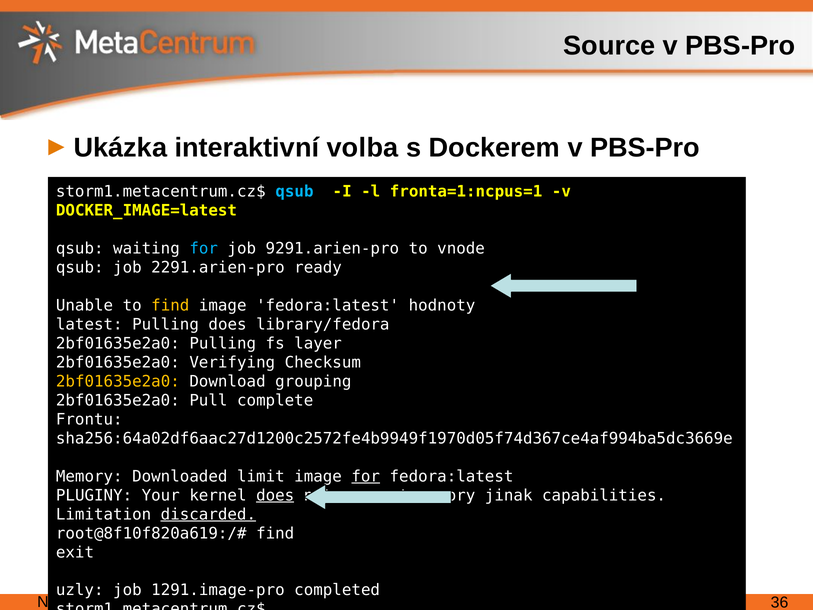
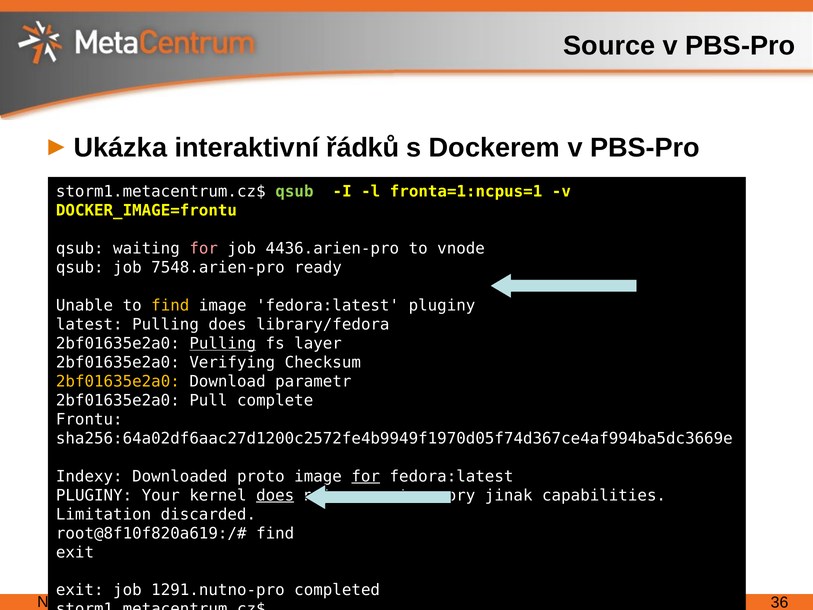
volba: volba -> řádků (363, 148)
qsub colour: light blue -> light green (294, 191)
DOCKER_IMAGE=latest: DOCKER_IMAGE=latest -> DOCKER_IMAGE=frontu (146, 210)
for colour: light blue -> pink (204, 248)
9291.arien-pro: 9291.arien-pro -> 4436.arien-pro (332, 248)
2291.arien-pro: 2291.arien-pro -> 7548.arien-pro (218, 267)
image fedora:latest hodnoty: hodnoty -> pluginy (442, 305)
Pulling underline: none -> present (223, 343)
grouping: grouping -> parametr (313, 381)
Memory: Memory -> Indexy (89, 476)
limit: limit -> proto (261, 476)
discarded underline: present -> none (208, 514)
uzly: uzly -> exit (80, 590)
1291.image-pro: 1291.image-pro -> 1291.nutno-pro (218, 590)
